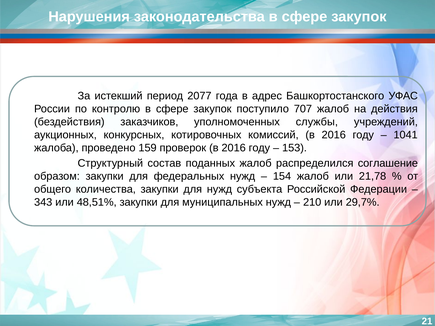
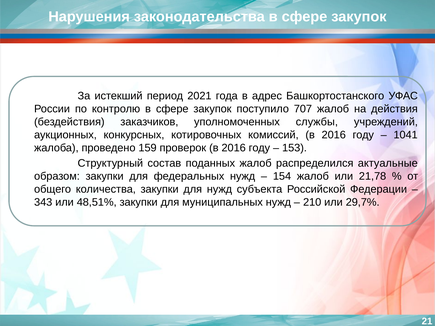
2077: 2077 -> 2021 (199, 96)
соглашение: соглашение -> актуальные (388, 163)
